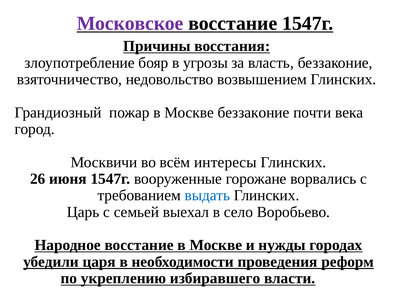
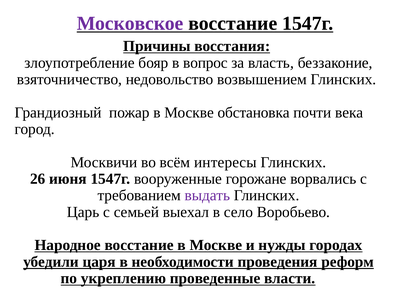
угрозы: угрозы -> вопрос (205, 63)
Москве беззаконие: беззаконие -> обстановка (254, 112)
выдать colour: blue -> purple (207, 195)
избиравшего: избиравшего -> проведенные (215, 278)
